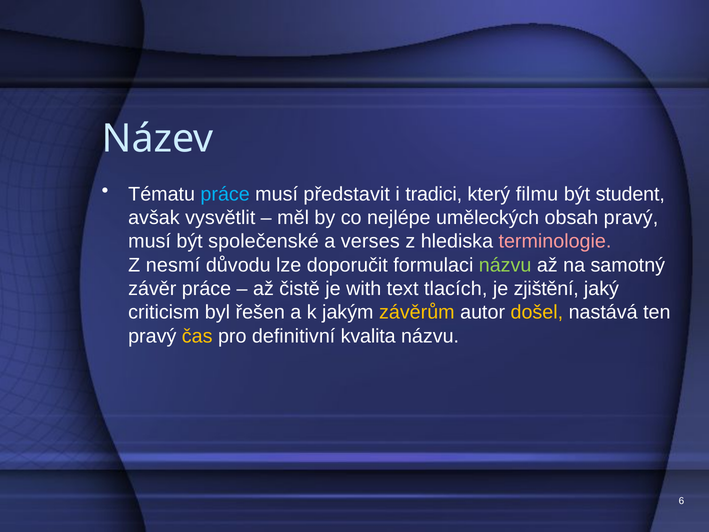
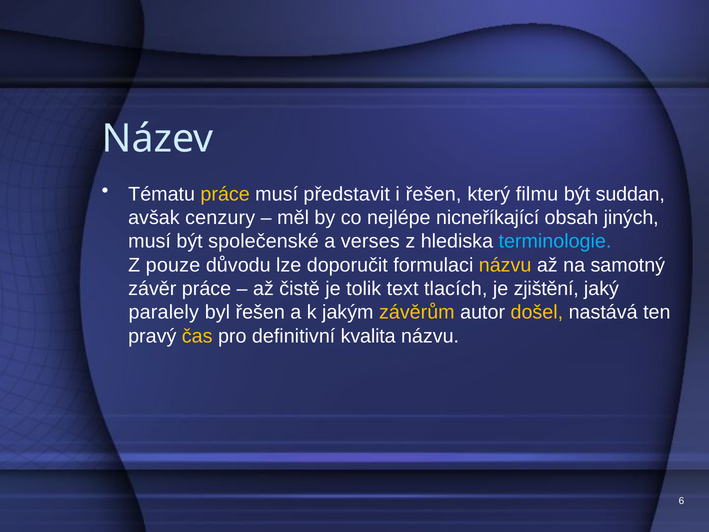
práce colour: light blue -> yellow (225, 194)
i tradici: tradici -> řešen (434, 194)
student: student -> suddan (630, 194)
vysvětlit: vysvětlit -> cenzury (220, 218)
uměleckých: uměleckých -> nicneříkající (488, 218)
obsah pravý: pravý -> jiných (631, 218)
terminologie colour: pink -> light blue (555, 241)
nesmí: nesmí -> pouze (173, 265)
názvu colour: light green -> yellow (505, 265)
with: with -> tolik (364, 289)
criticism: criticism -> paralely (164, 312)
